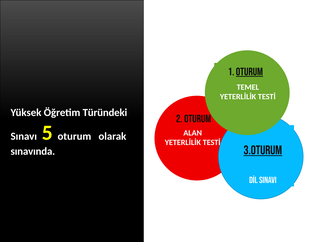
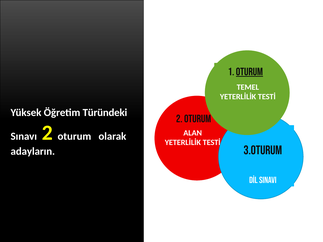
Sınavı 5: 5 -> 2 (47, 133)
3.oturum underline: present -> none (263, 150)
sınavında: sınavında -> adayların (33, 152)
